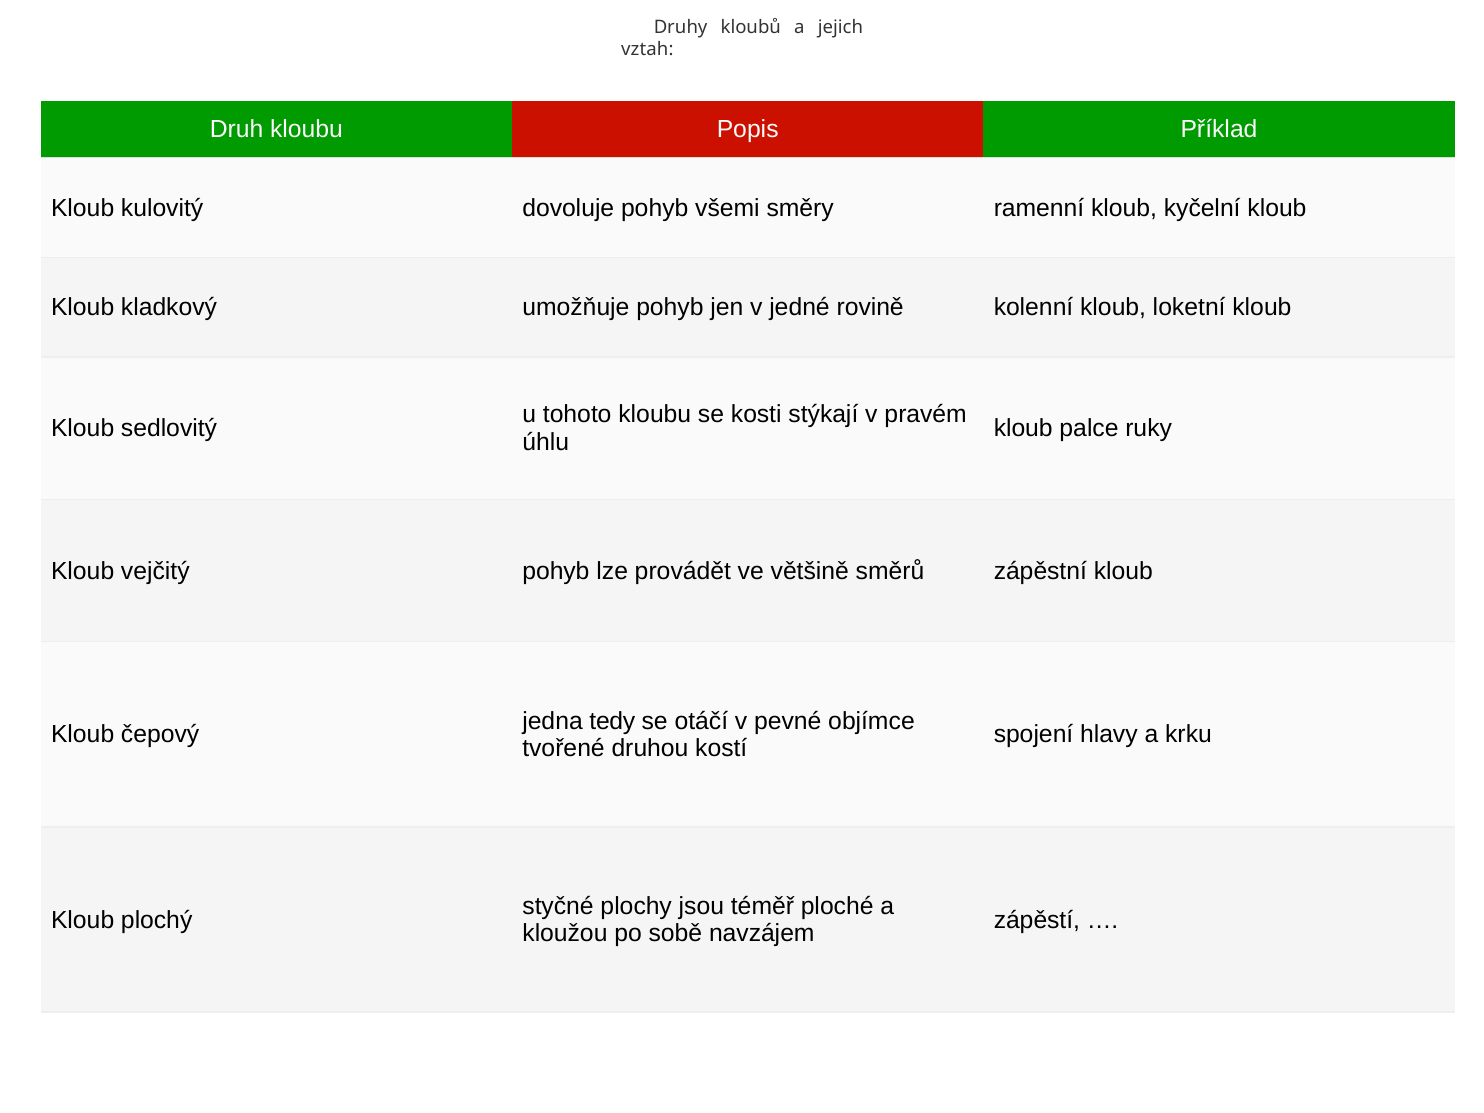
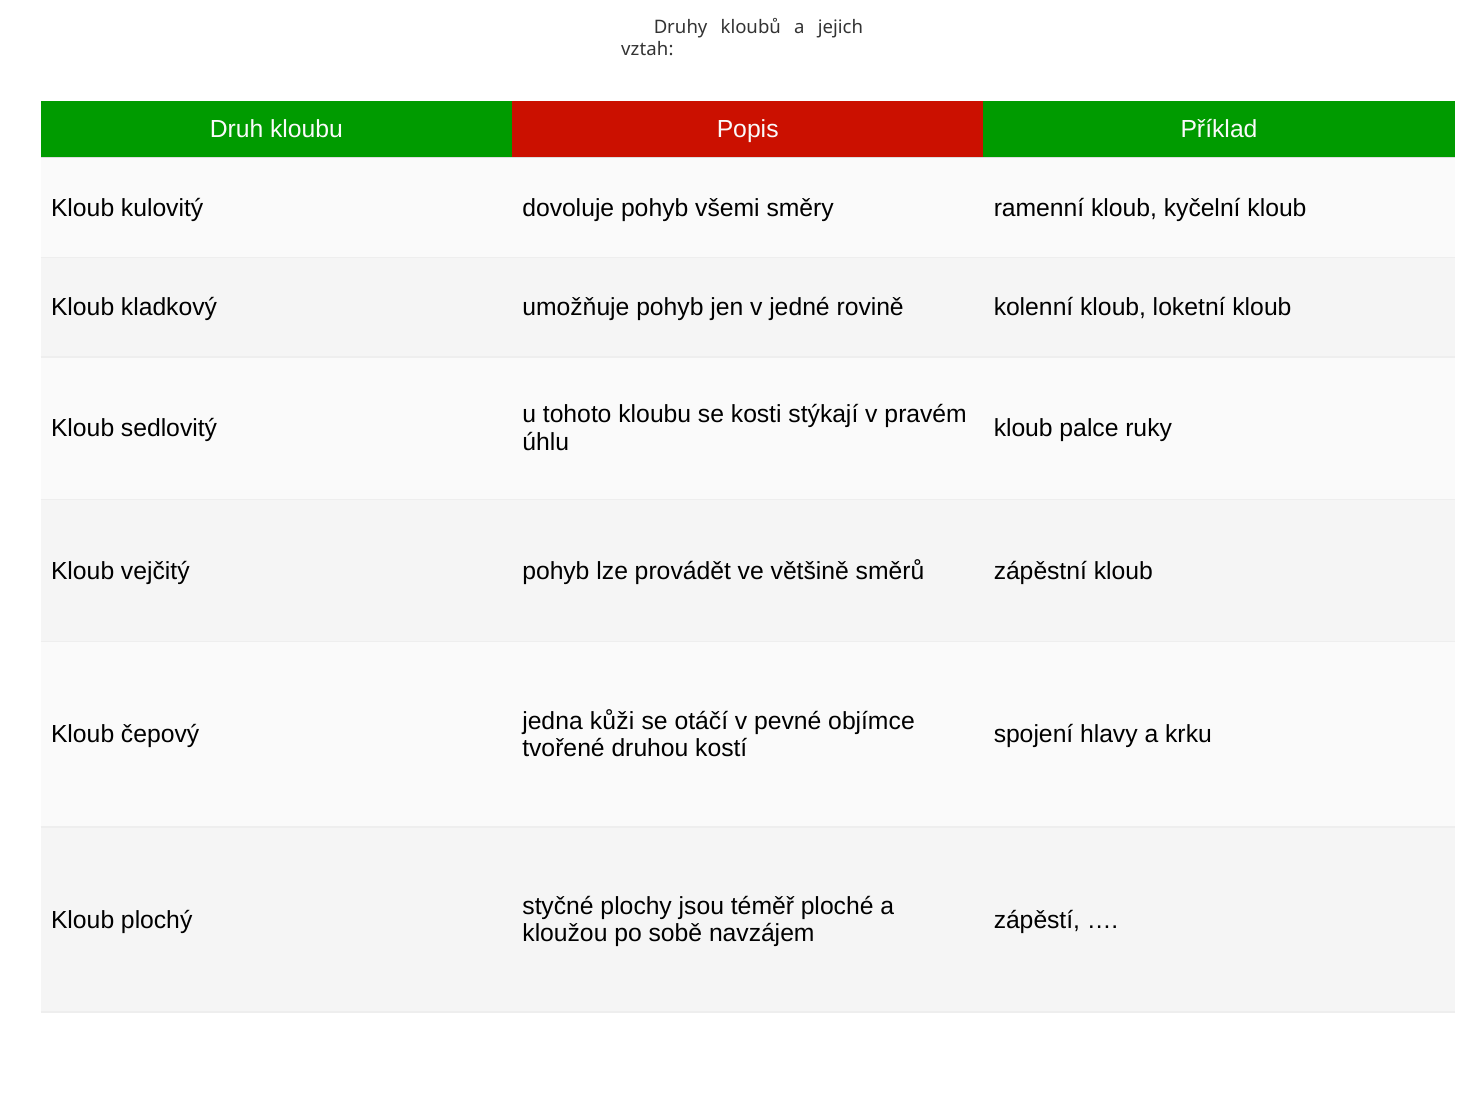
tedy: tedy -> kůži (612, 721)
